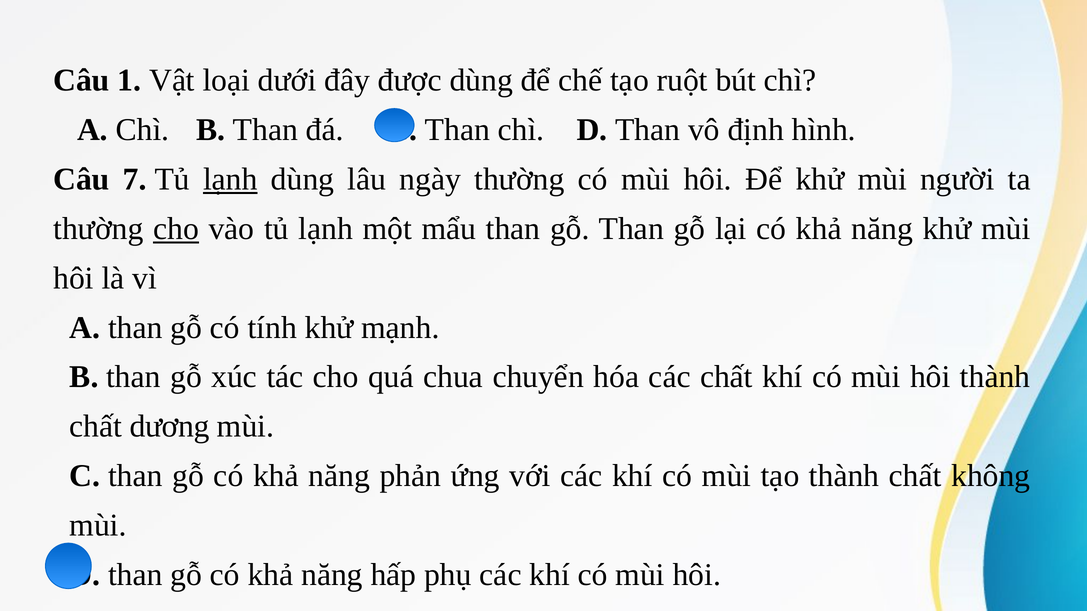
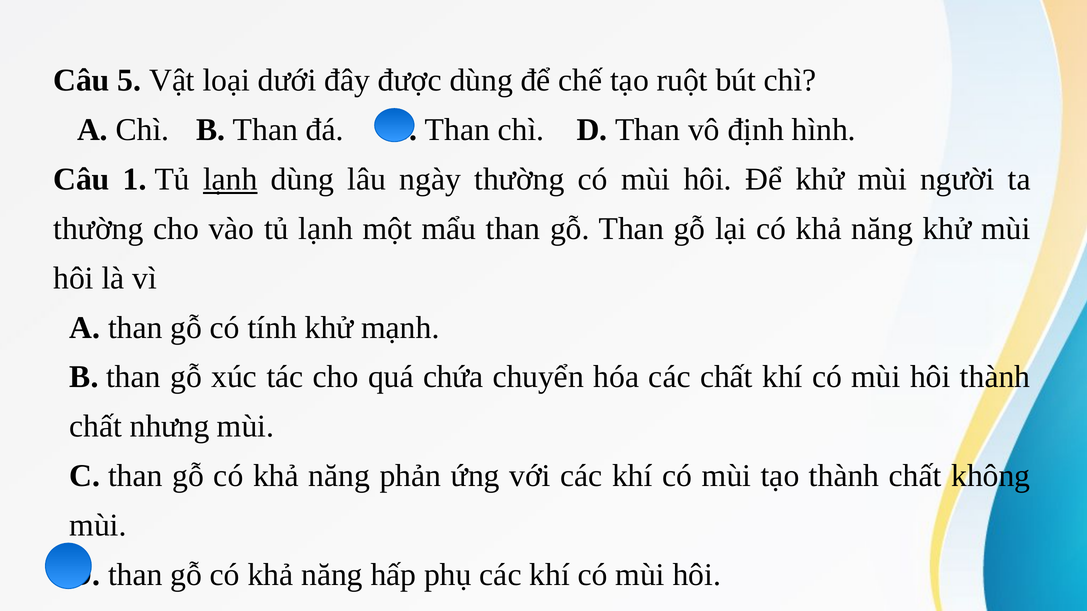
1: 1 -> 5 (129, 80)
7: 7 -> 1 (135, 179)
cho underline: present -> none (176, 229)
chua: chua -> chứa (453, 377)
dương: dương -> nhưng (170, 427)
